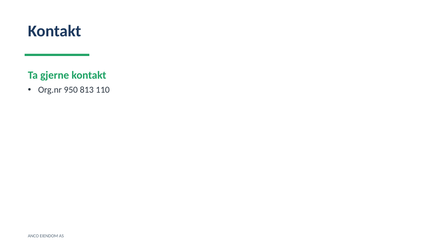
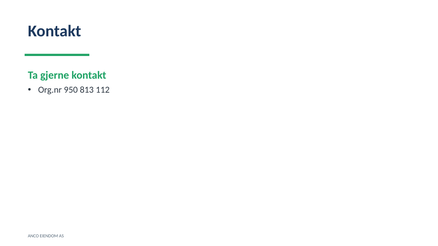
110: 110 -> 112 (103, 90)
